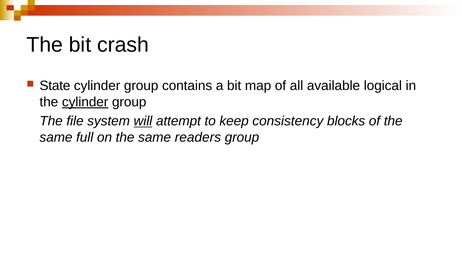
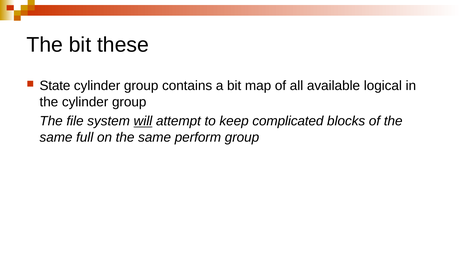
crash: crash -> these (123, 45)
cylinder underline: present -> none (85, 102)
consistency: consistency -> complicated (288, 121)
readers: readers -> perform (198, 137)
